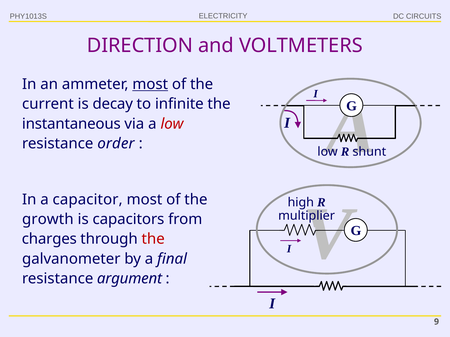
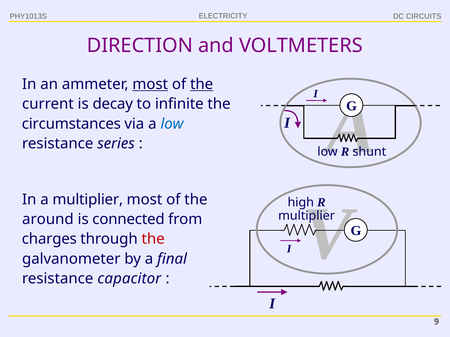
the underline: none -> present (202, 84)
instantaneous: instantaneous -> circumstances (71, 124)
low colour: red -> blue (172, 124)
order: order -> series (116, 144)
a capacitor: capacitor -> multiplier (88, 200)
growth: growth -> around (48, 220)
capacitors: capacitors -> connected (128, 220)
argument: argument -> capacitor (129, 279)
